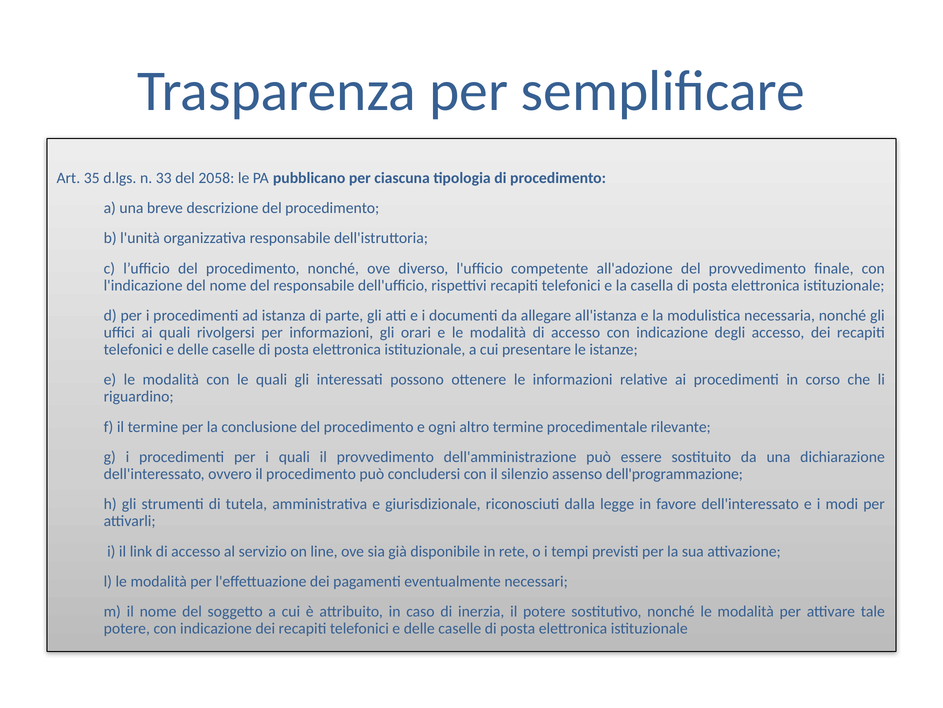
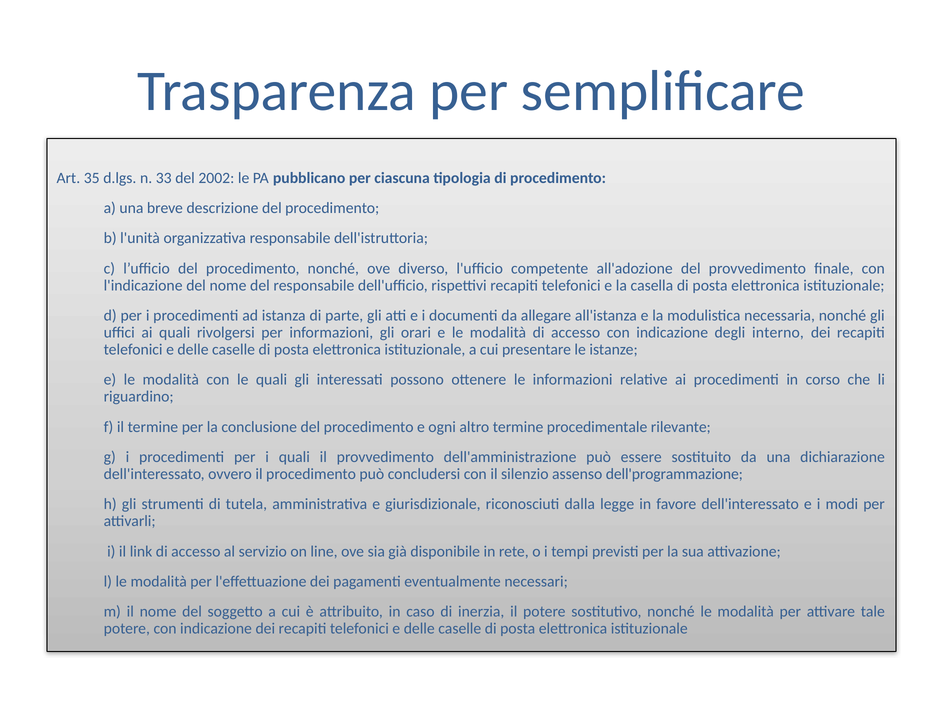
2058: 2058 -> 2002 (216, 178)
degli accesso: accesso -> interno (778, 332)
